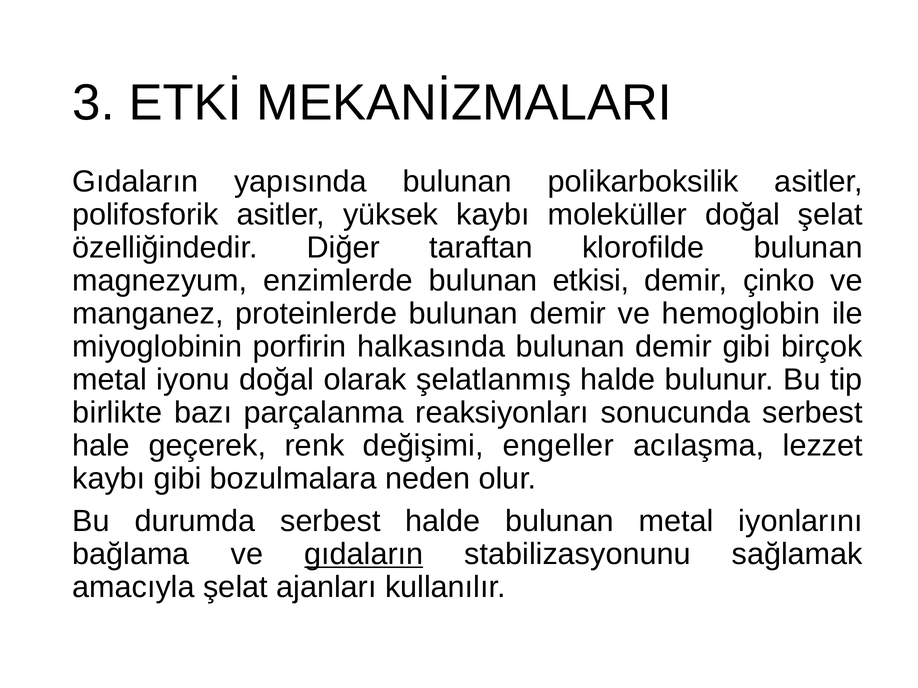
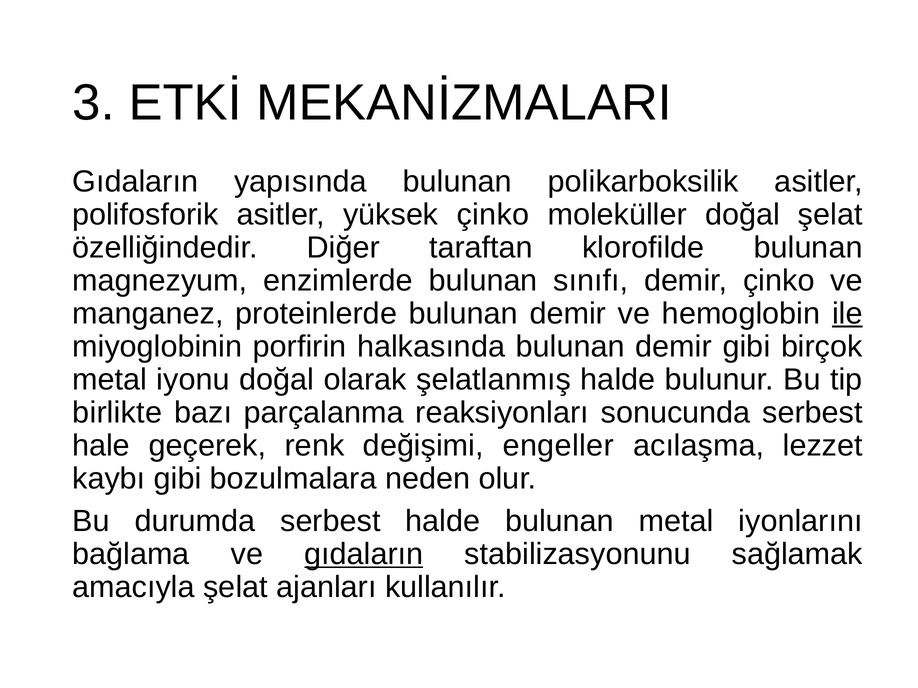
yüksek kaybı: kaybı -> çinko (493, 215)
etkisi: etkisi -> sınıfı (591, 281)
ile underline: none -> present (847, 314)
